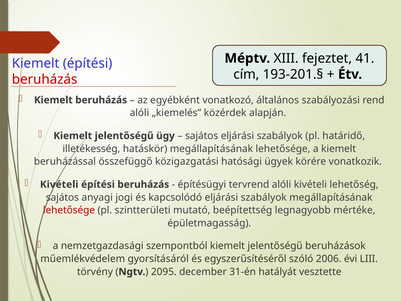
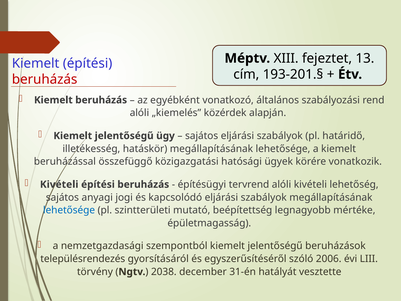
41: 41 -> 13 (365, 58)
lehetősége colour: red -> blue (69, 210)
műemlékvédelem: műemlékvédelem -> településrendezés (83, 259)
2095: 2095 -> 2038 (164, 272)
